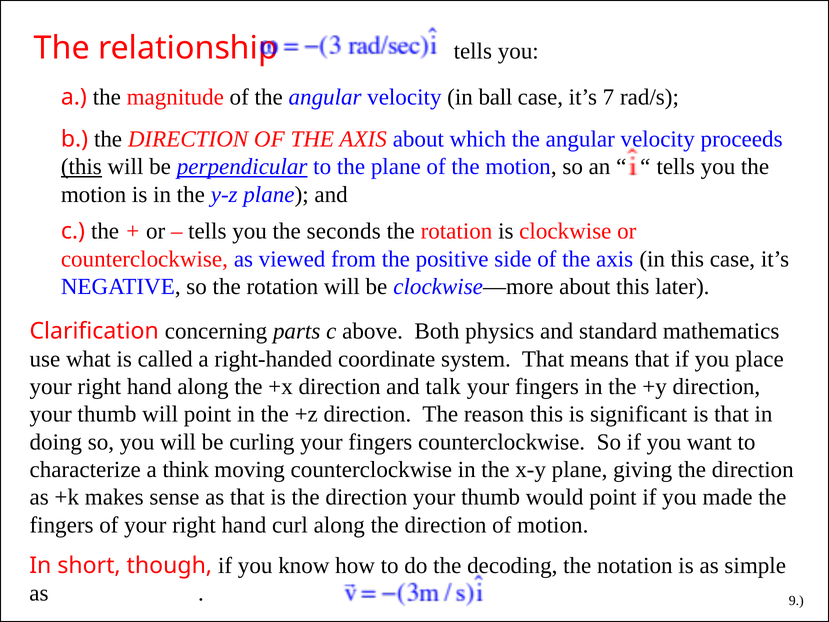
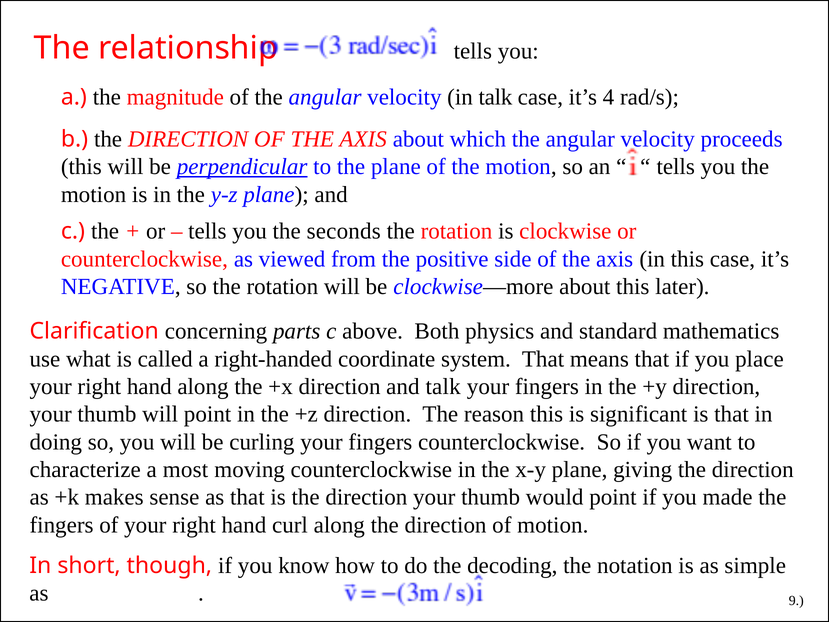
in ball: ball -> talk (495, 97)
7: 7 -> 4 (608, 97)
this underline: present -> none (81, 167)
think: think -> most (186, 469)
